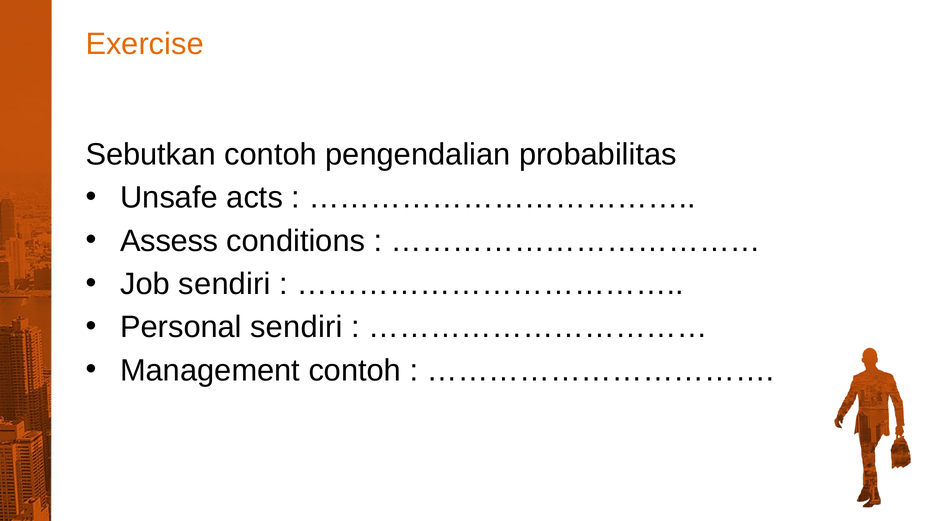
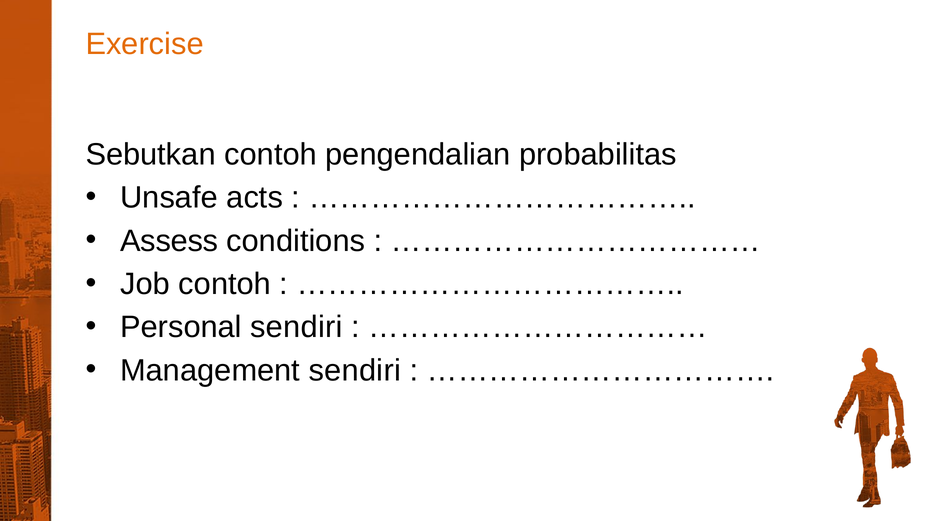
Job sendiri: sendiri -> contoh (225, 284)
Management contoh: contoh -> sendiri (355, 370)
